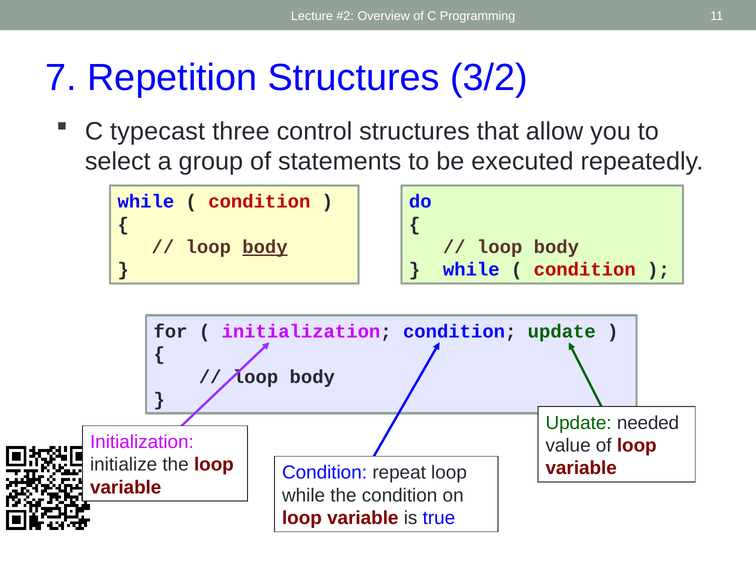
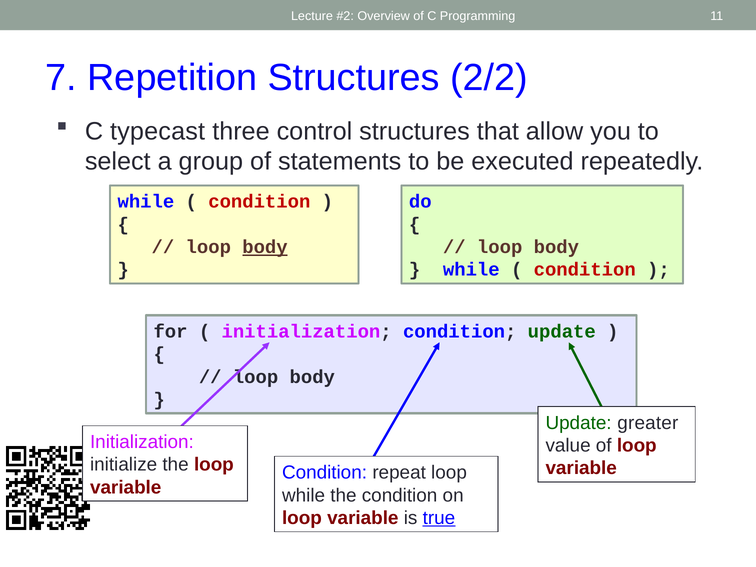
3/2: 3/2 -> 2/2 (489, 78)
needed: needed -> greater (648, 423)
true underline: none -> present (439, 518)
